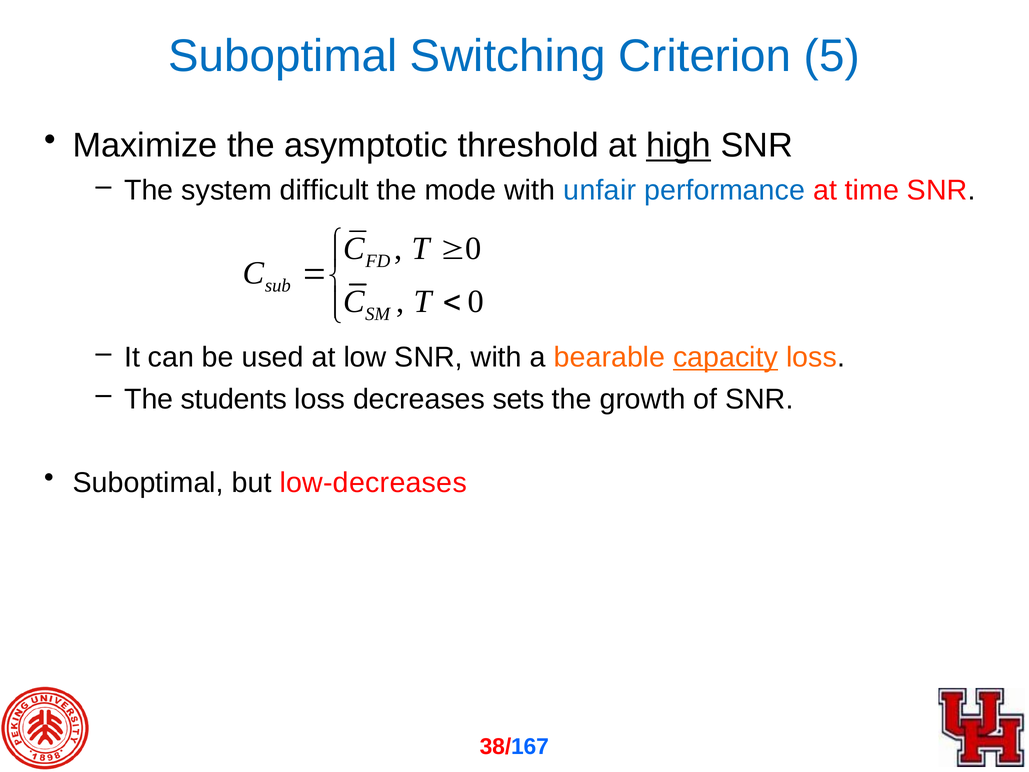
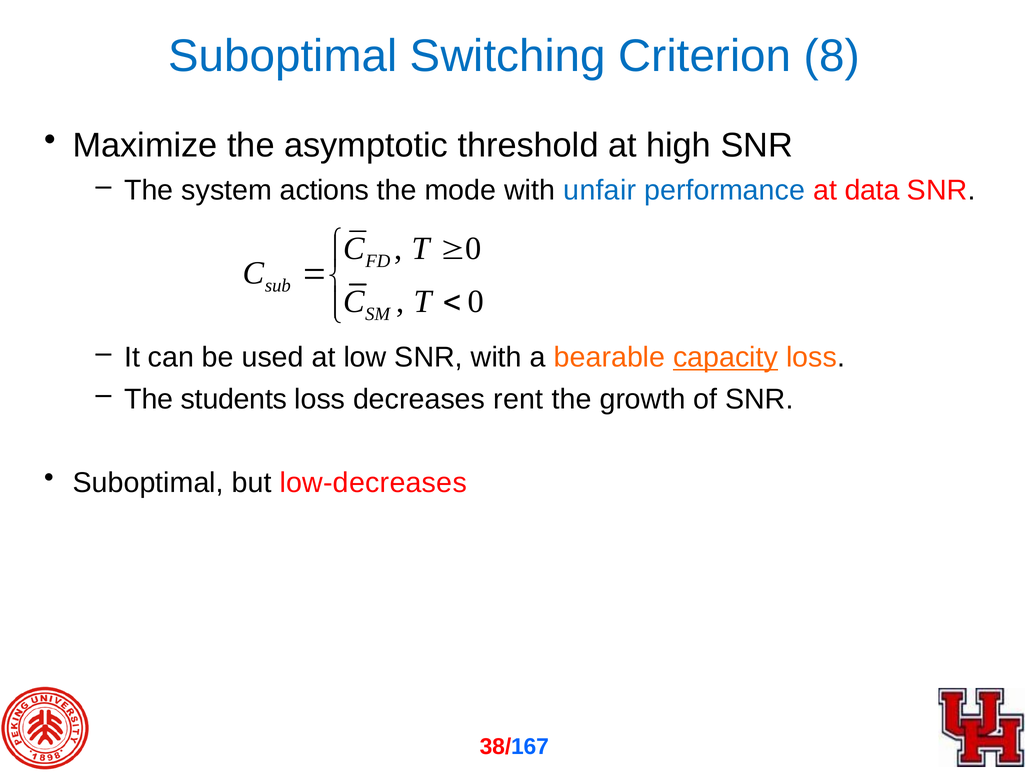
5: 5 -> 8 (832, 56)
high underline: present -> none (679, 146)
difficult: difficult -> actions (325, 190)
time: time -> data (872, 190)
sets: sets -> rent (518, 399)
